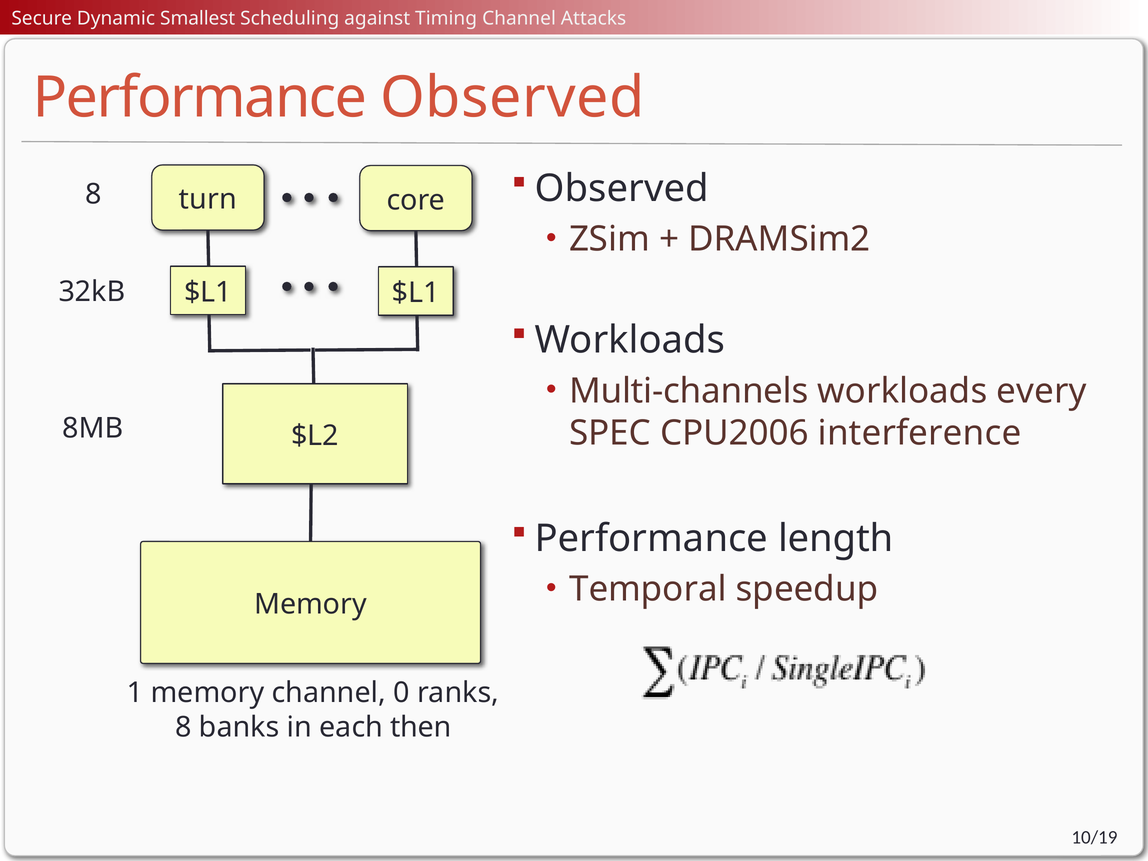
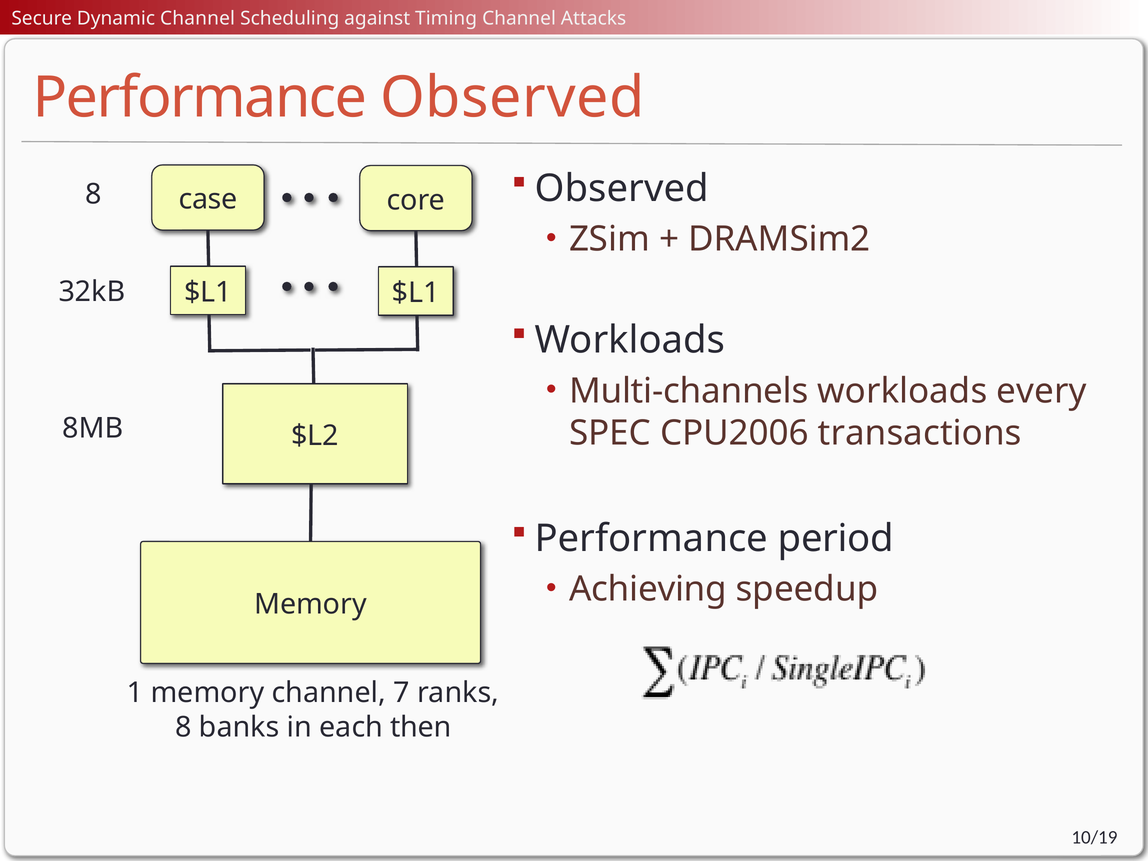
Smallest: Smallest -> Channel (198, 19)
turn: turn -> case (208, 199)
interference: interference -> transactions (920, 433)
length: length -> period (836, 538)
Temporal: Temporal -> Achieving (648, 589)
0: 0 -> 7 (401, 693)
